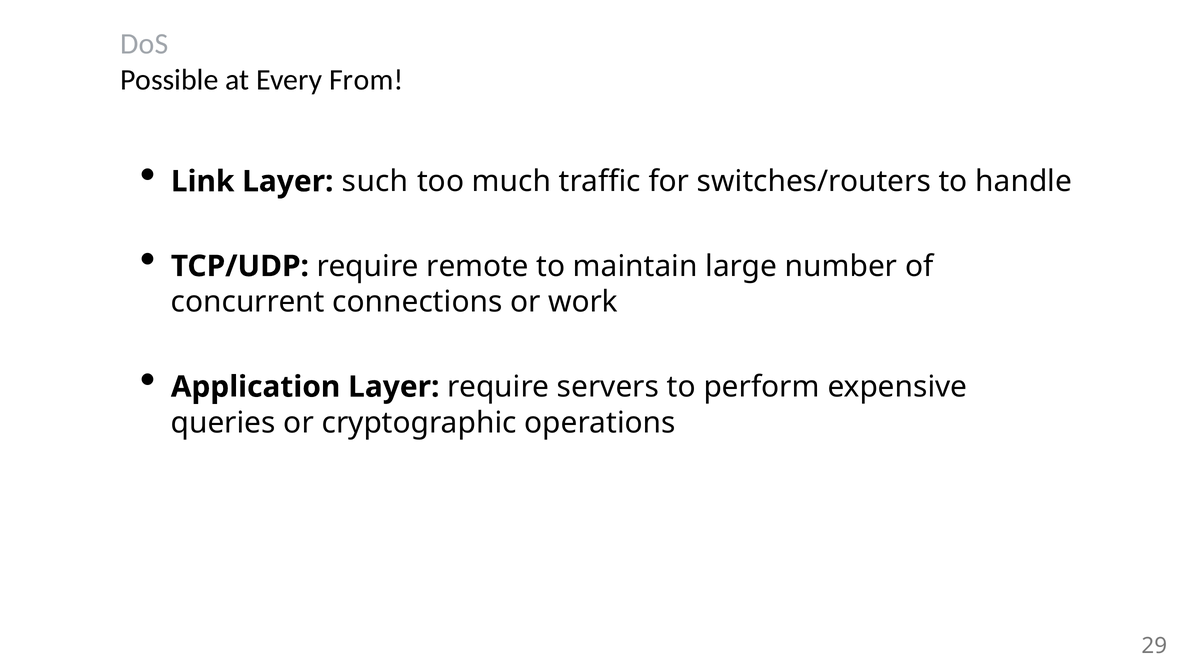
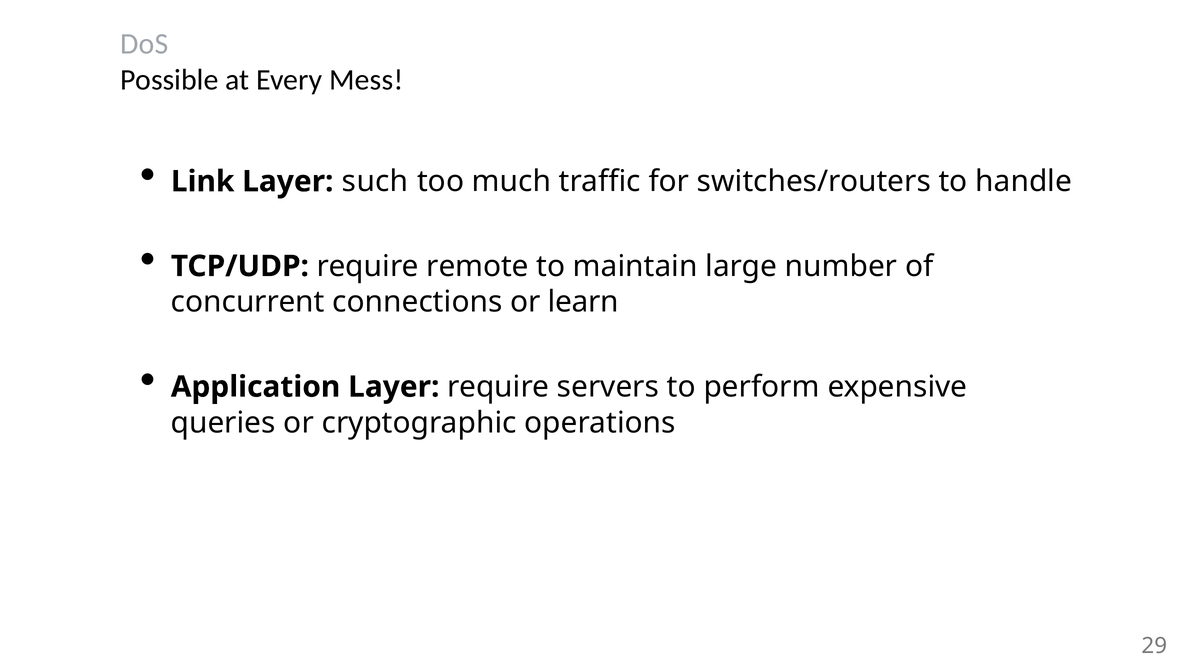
From: From -> Mess (366, 80)
work: work -> learn (583, 302)
